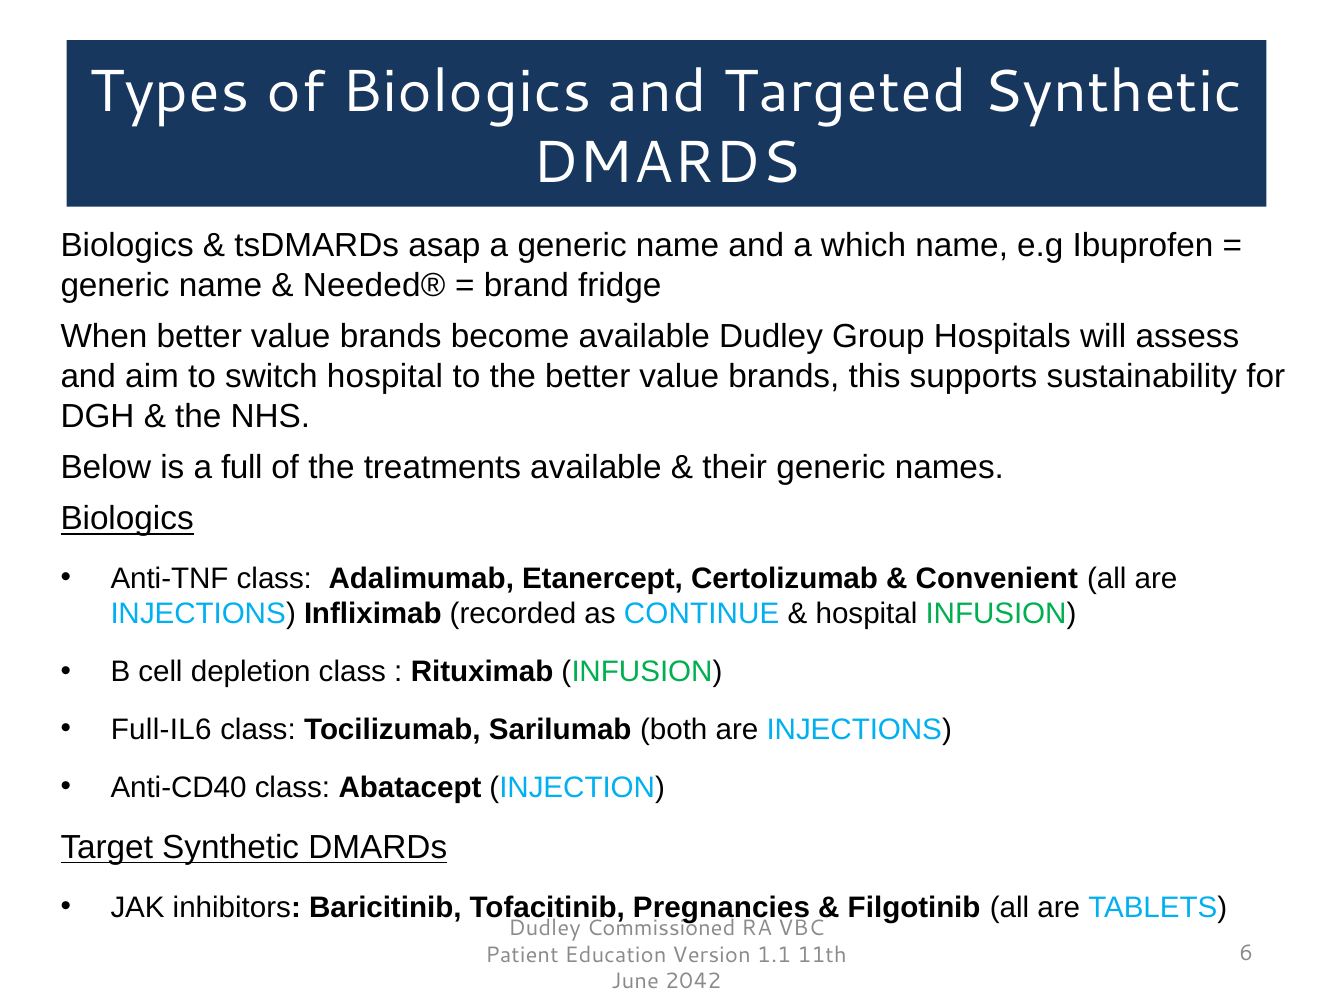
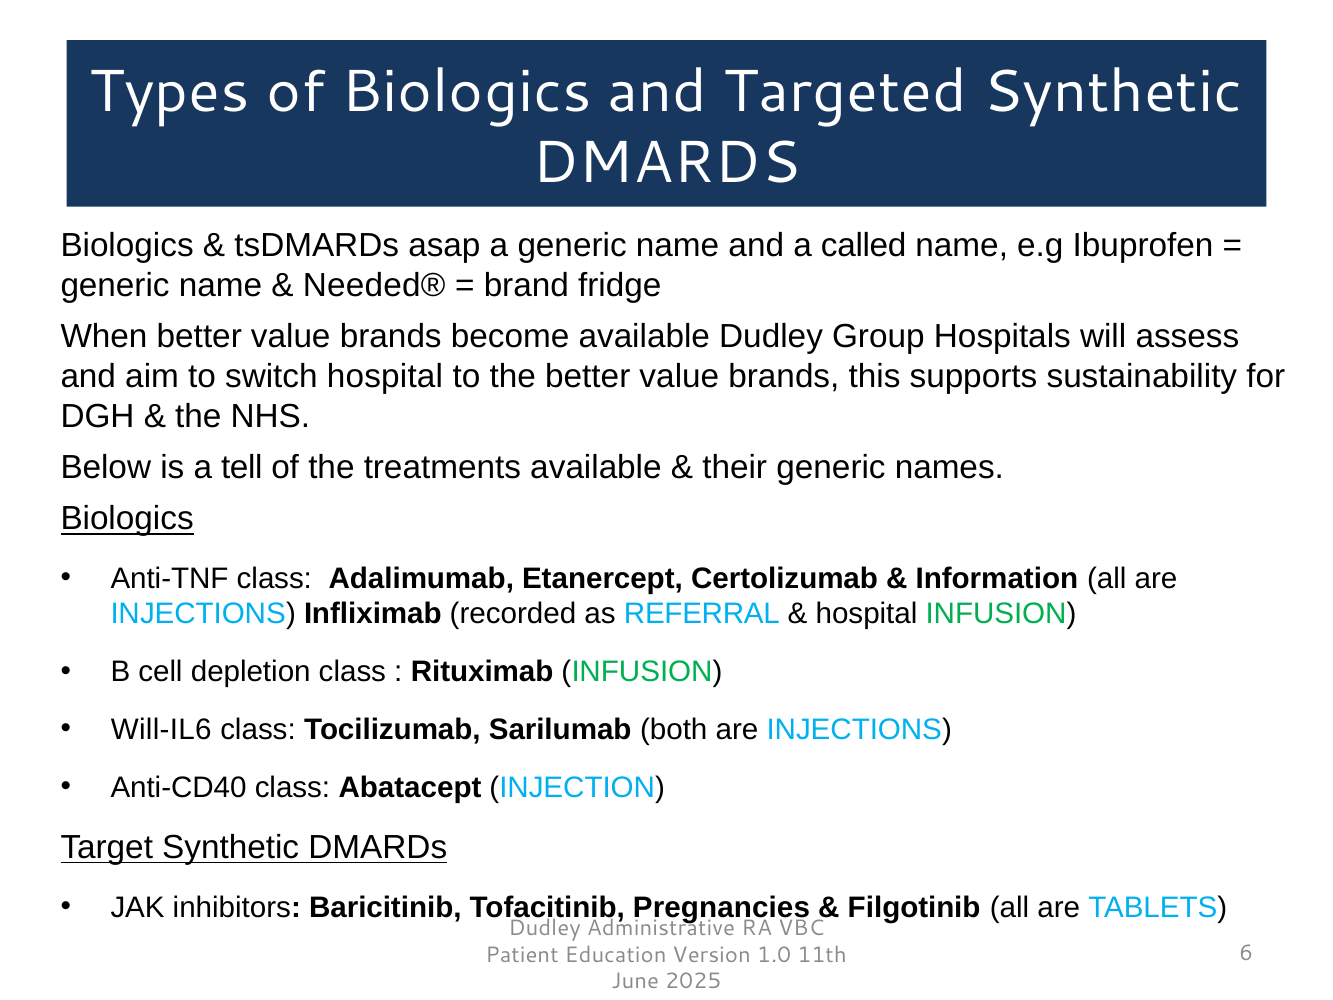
which: which -> called (864, 245)
full: full -> tell (242, 468)
Convenient: Convenient -> Information (997, 578)
CONTINUE: CONTINUE -> REFERRAL (702, 614)
Full-IL6: Full-IL6 -> Will-IL6 (161, 730)
Commissioned: Commissioned -> Administrative (661, 928)
1.1: 1.1 -> 1.0 (774, 955)
2042: 2042 -> 2025 (693, 981)
